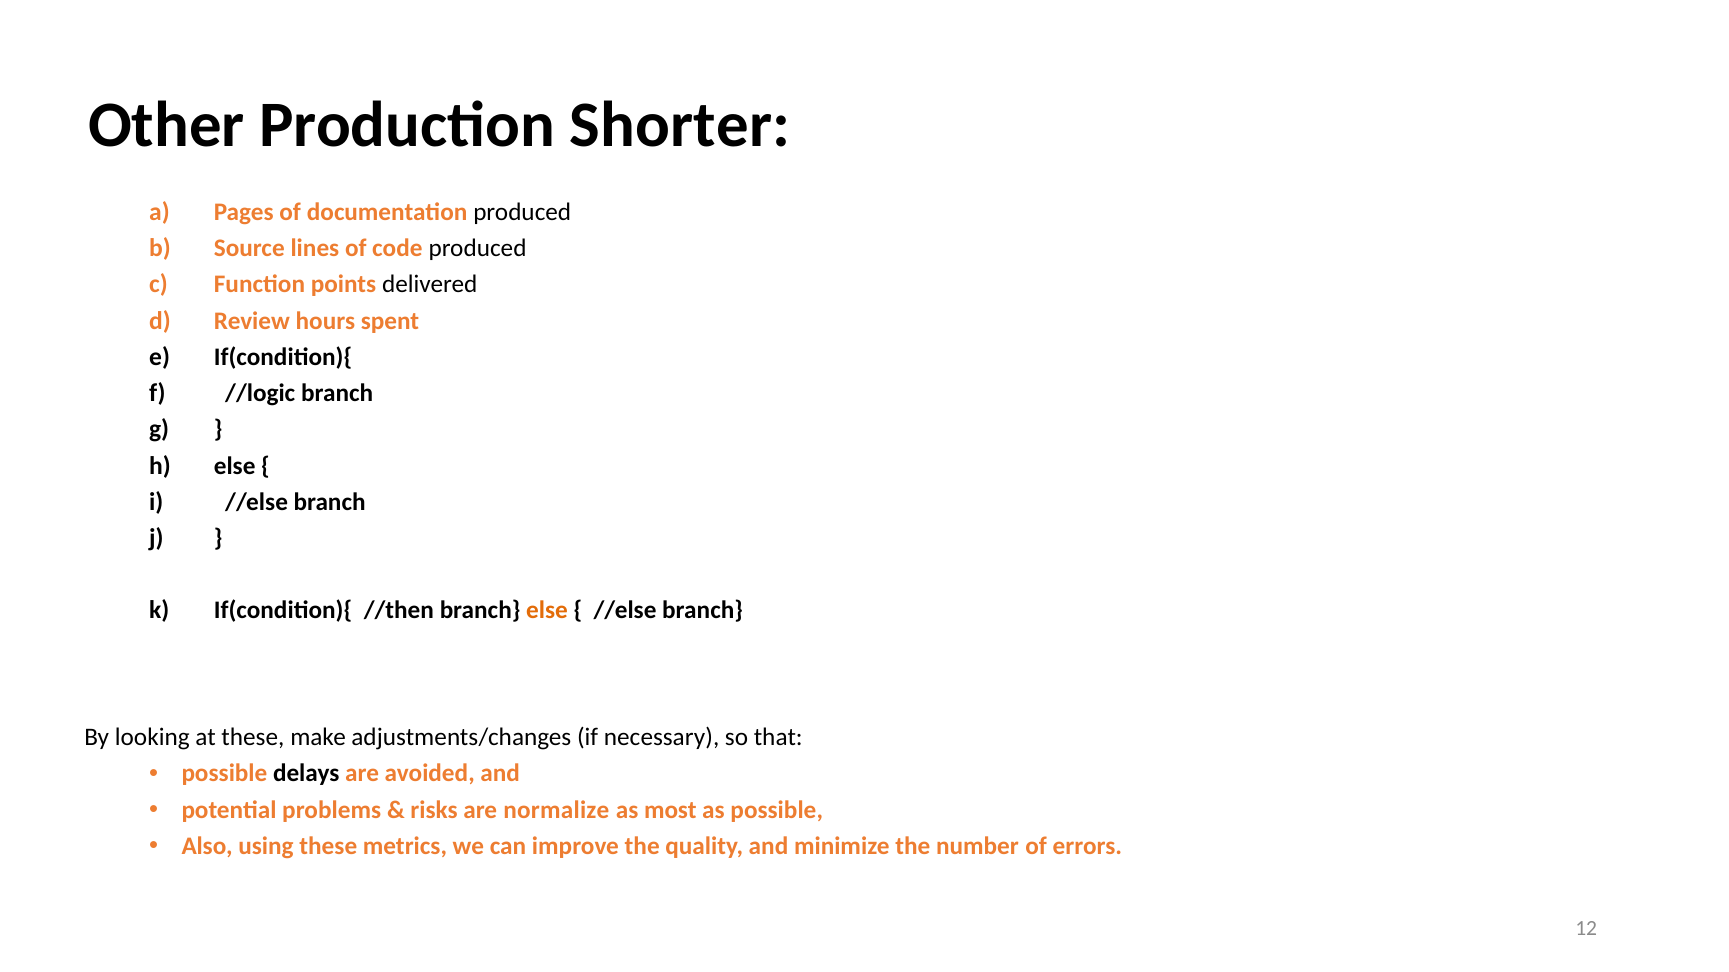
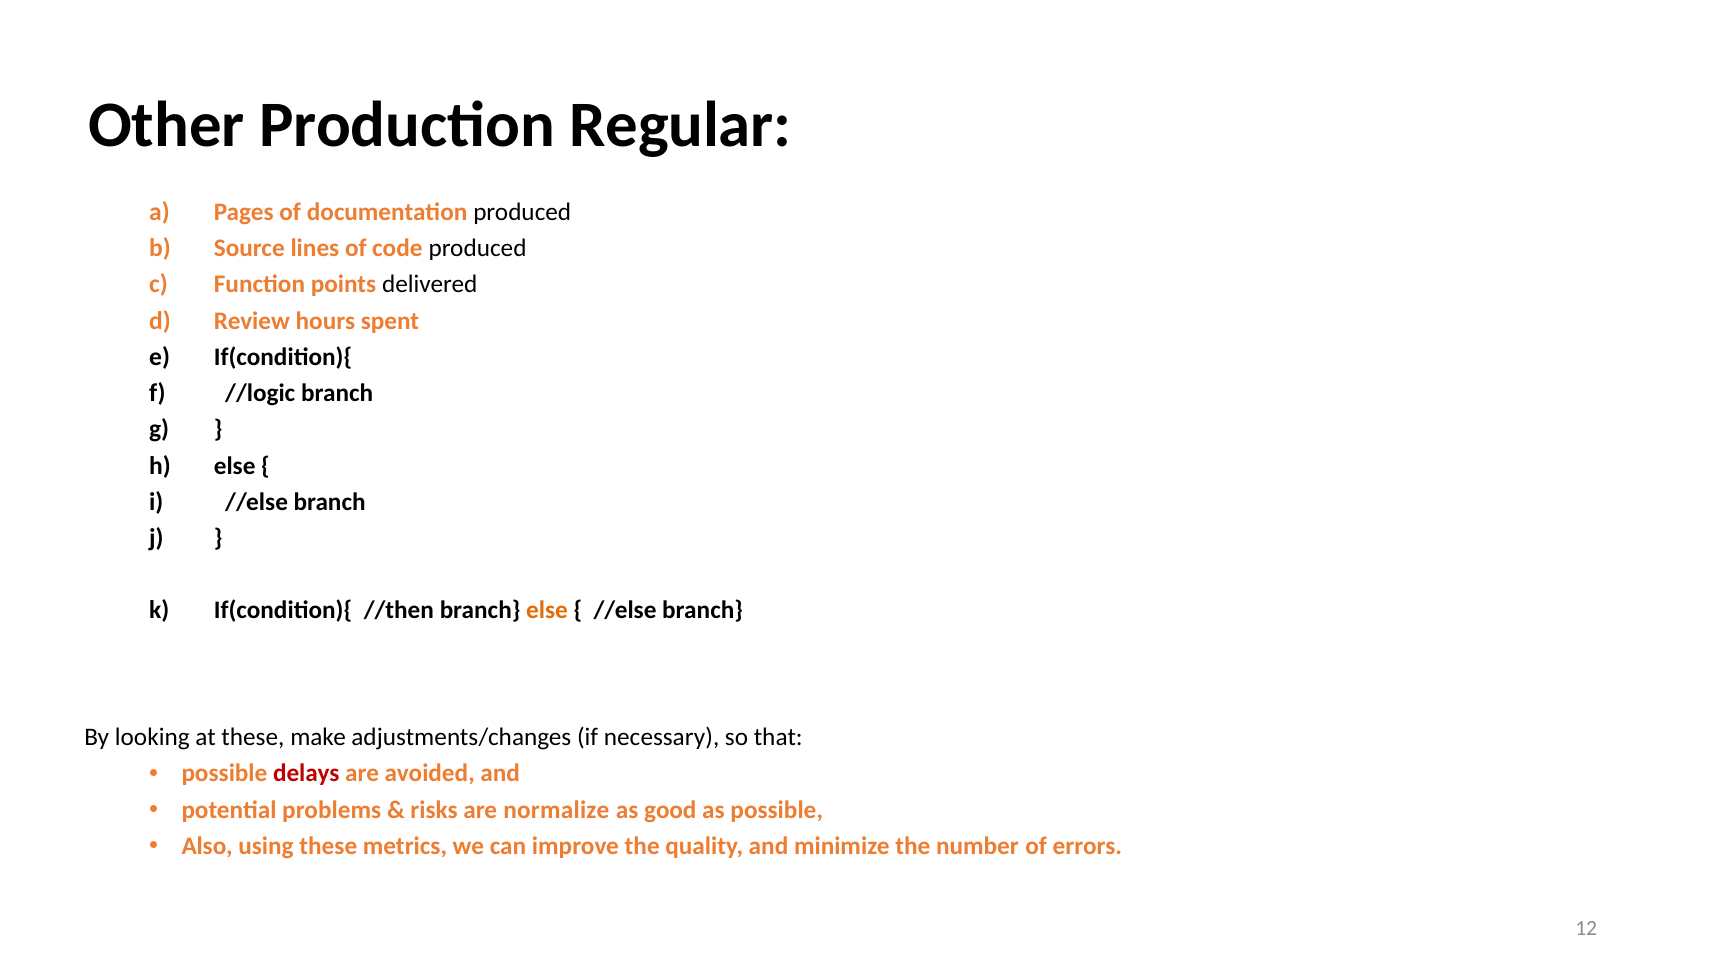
Shorter: Shorter -> Regular (680, 125)
delays colour: black -> red (306, 774)
most: most -> good (670, 810)
